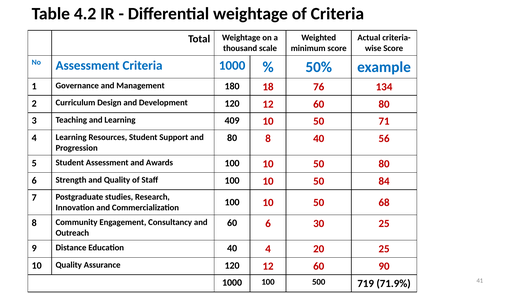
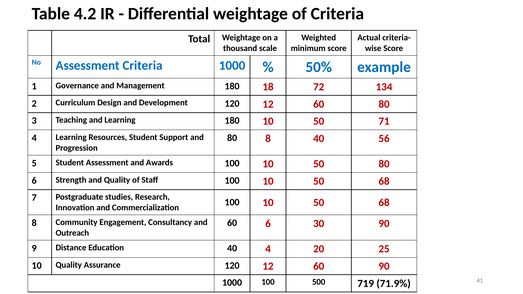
76: 76 -> 72 (319, 87)
Learning 409: 409 -> 180 (232, 121)
84: 84 -> 68 (384, 181)
30 25: 25 -> 90 (384, 224)
